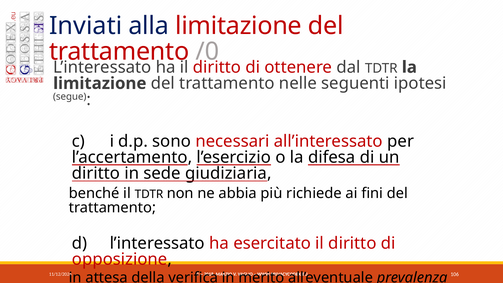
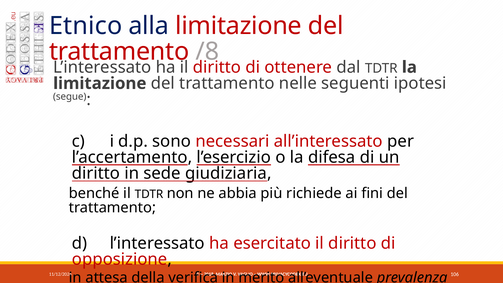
Inviati: Inviati -> Etnico (86, 26)
/0: /0 -> /8 (207, 52)
